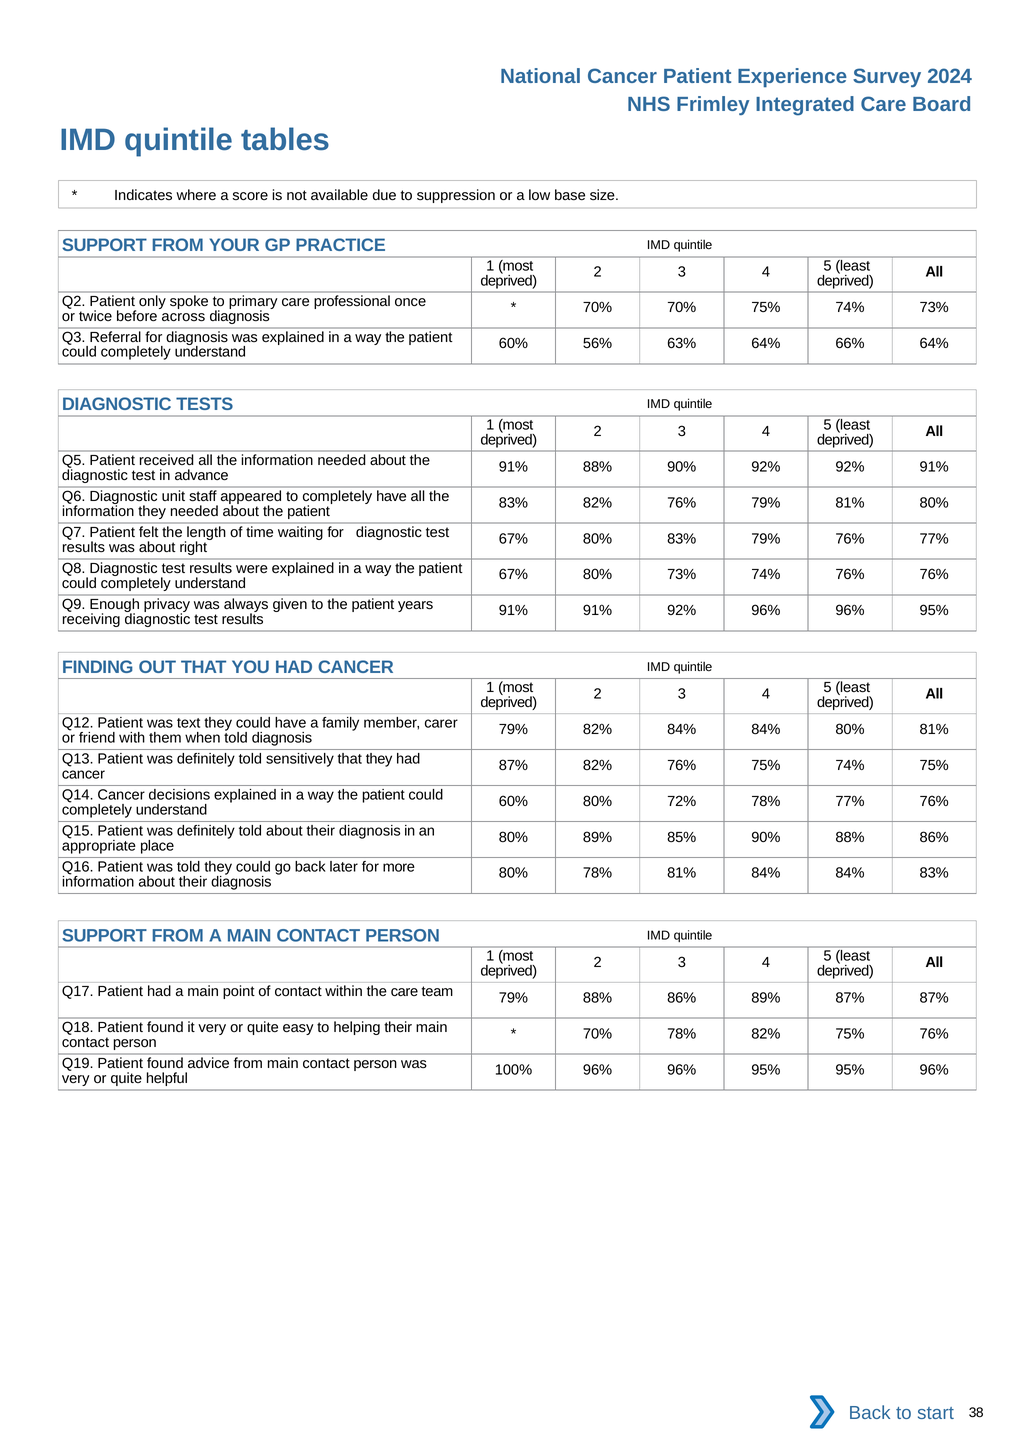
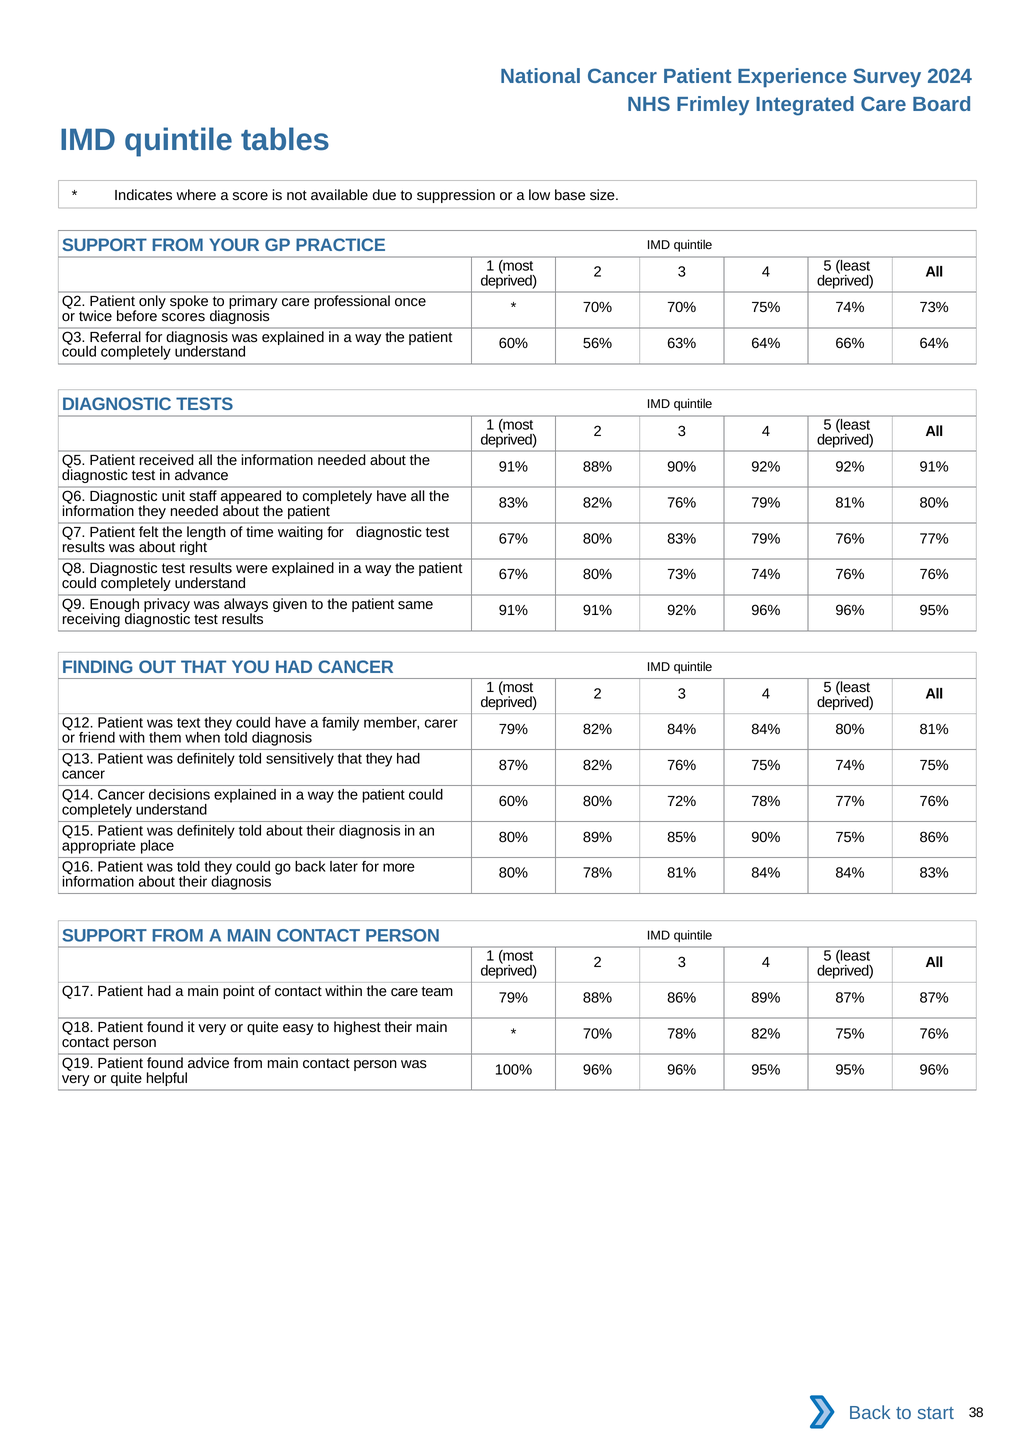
across: across -> scores (183, 316)
years: years -> same (416, 604)
90% 88%: 88% -> 75% (850, 837)
helping: helping -> highest (357, 1028)
